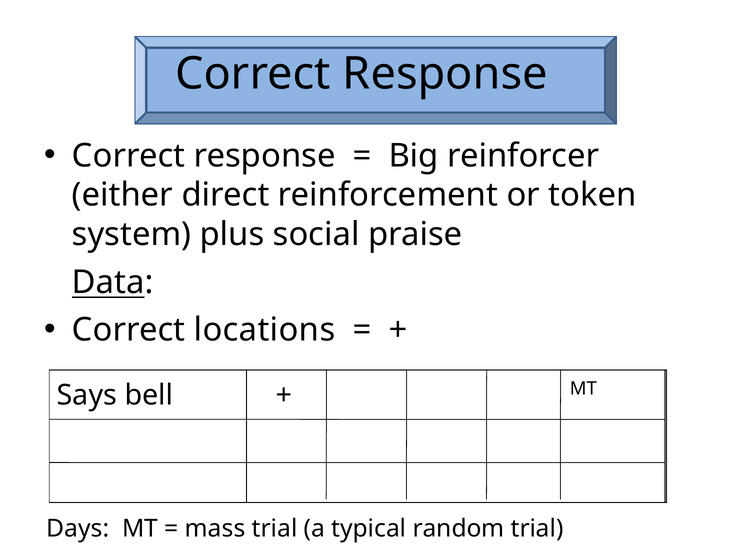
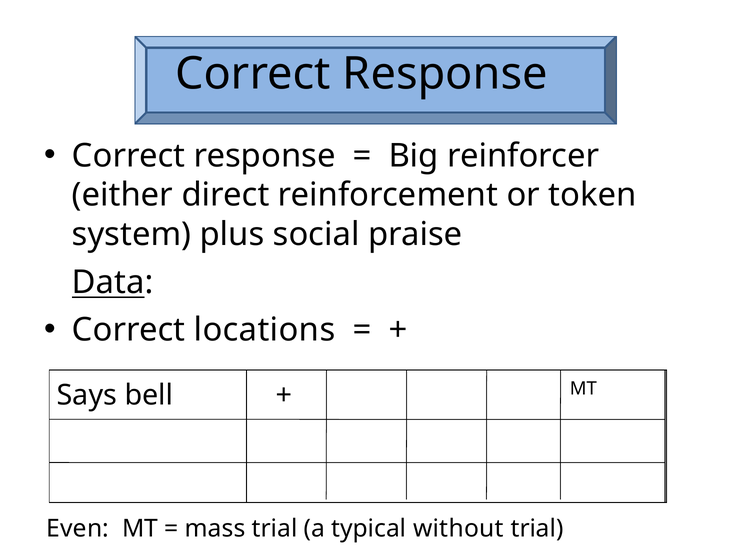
Days: Days -> Even (78, 528)
random: random -> without (458, 528)
